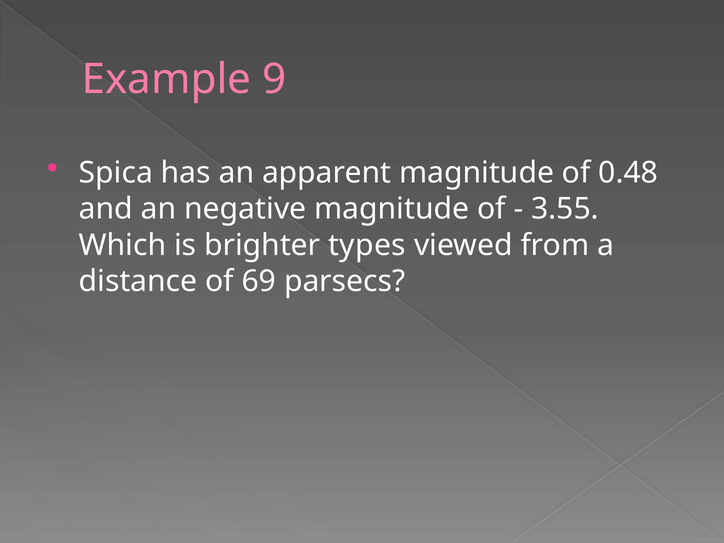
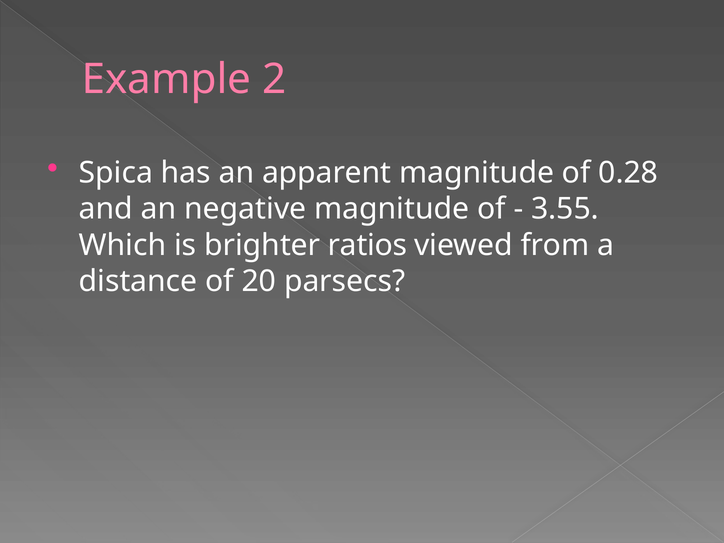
9: 9 -> 2 (274, 79)
0.48: 0.48 -> 0.28 (628, 173)
types: types -> ratios (367, 245)
69: 69 -> 20 (259, 281)
